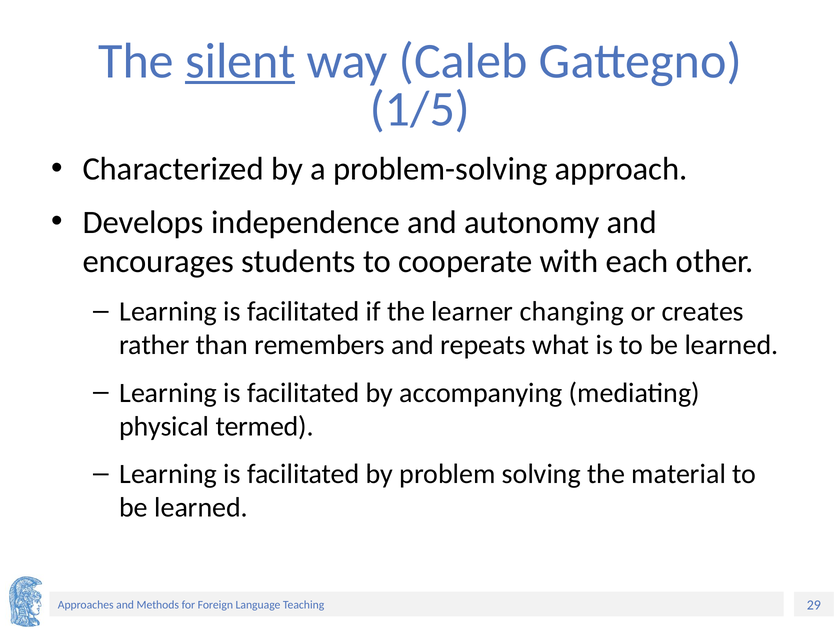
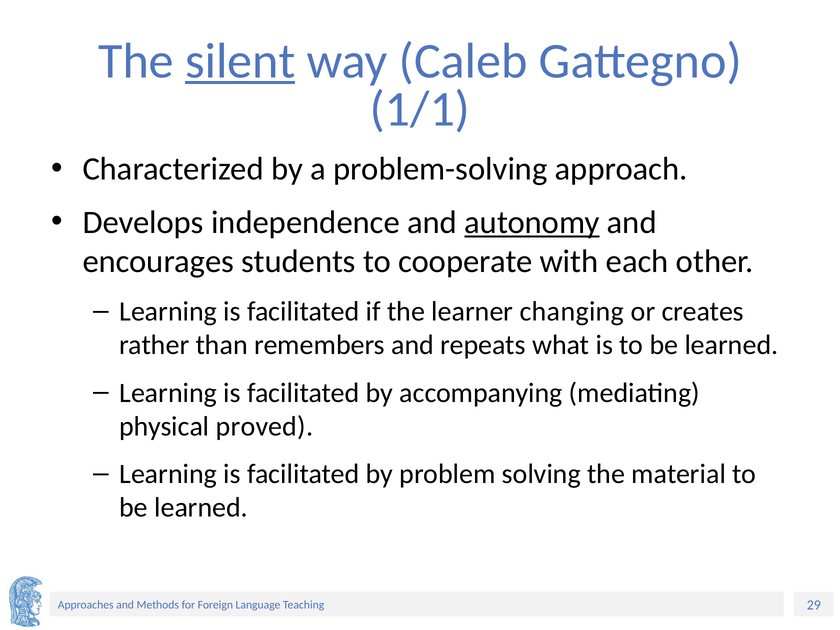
1/5: 1/5 -> 1/1 (420, 109)
autonomy underline: none -> present (532, 222)
termed: termed -> proved (264, 426)
